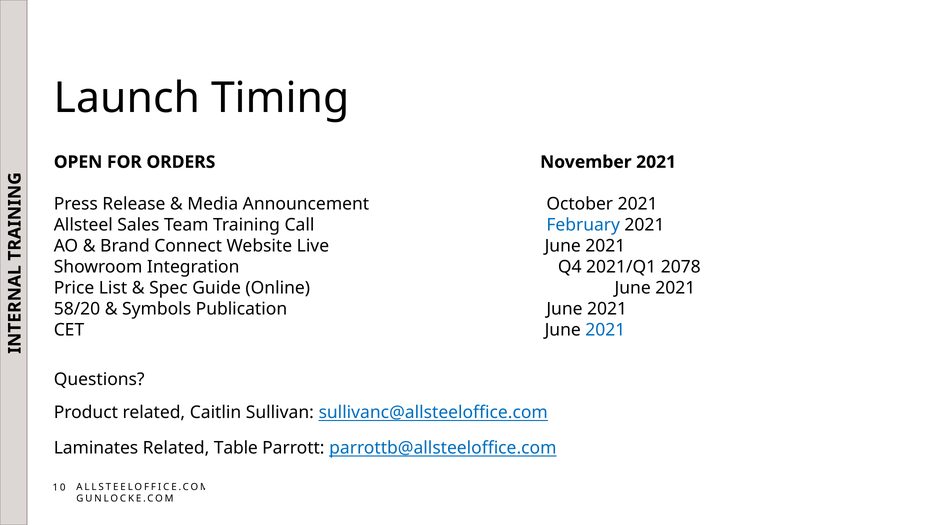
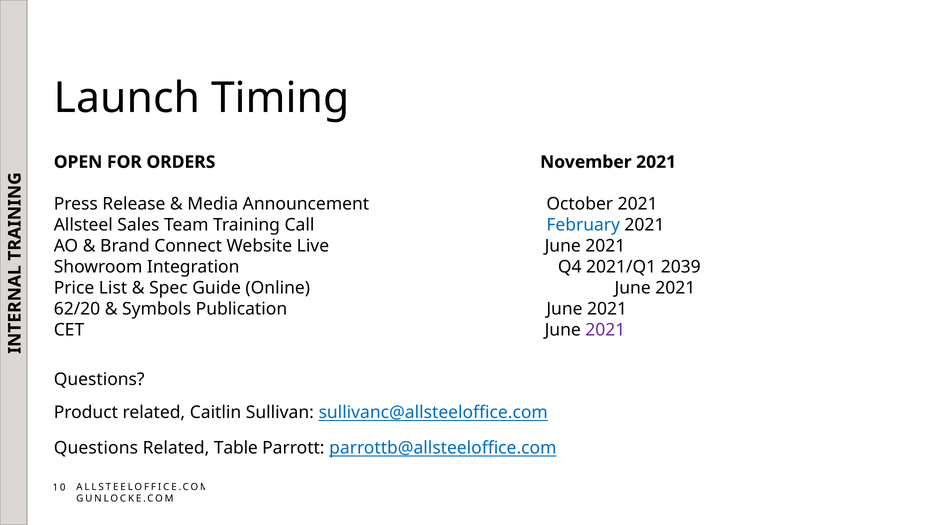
2078: 2078 -> 2039 (681, 267)
58/20: 58/20 -> 62/20 (77, 309)
2021 colour: blue -> purple (605, 330)
Laminates: Laminates -> Questions (96, 448)
